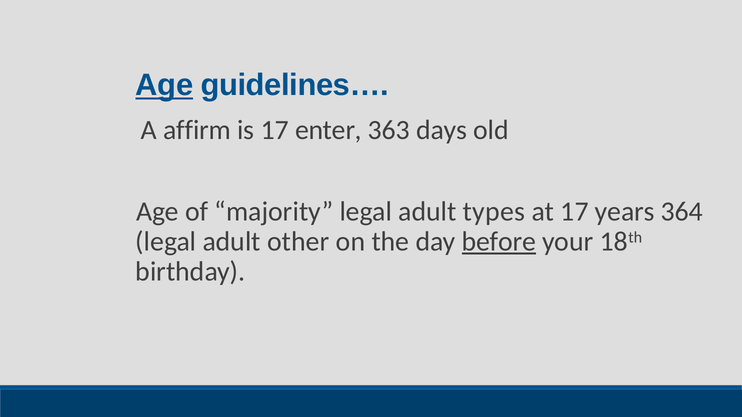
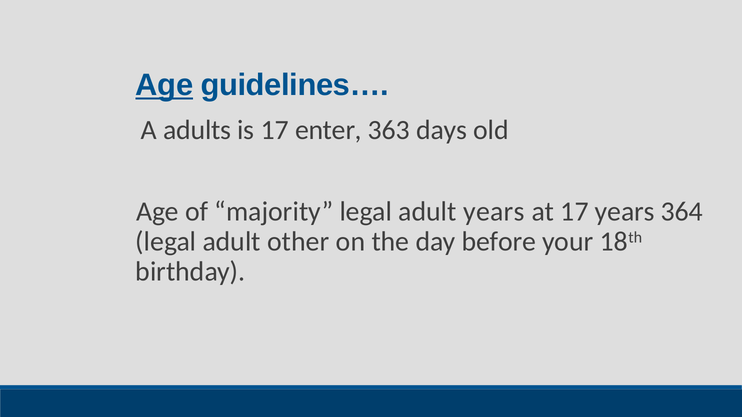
affirm: affirm -> adults (197, 130)
adult types: types -> years (494, 212)
before underline: present -> none (499, 242)
